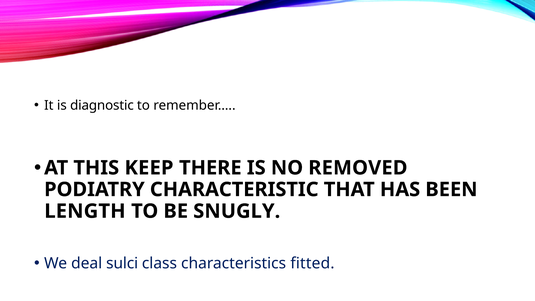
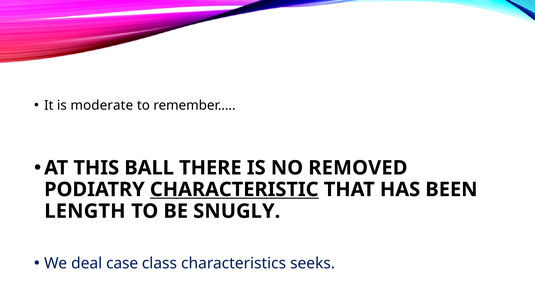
diagnostic: diagnostic -> moderate (102, 105)
KEEP: KEEP -> BALL (149, 168)
CHARACTERISTIC underline: none -> present (234, 189)
sulci: sulci -> case (122, 263)
fitted: fitted -> seeks (313, 263)
